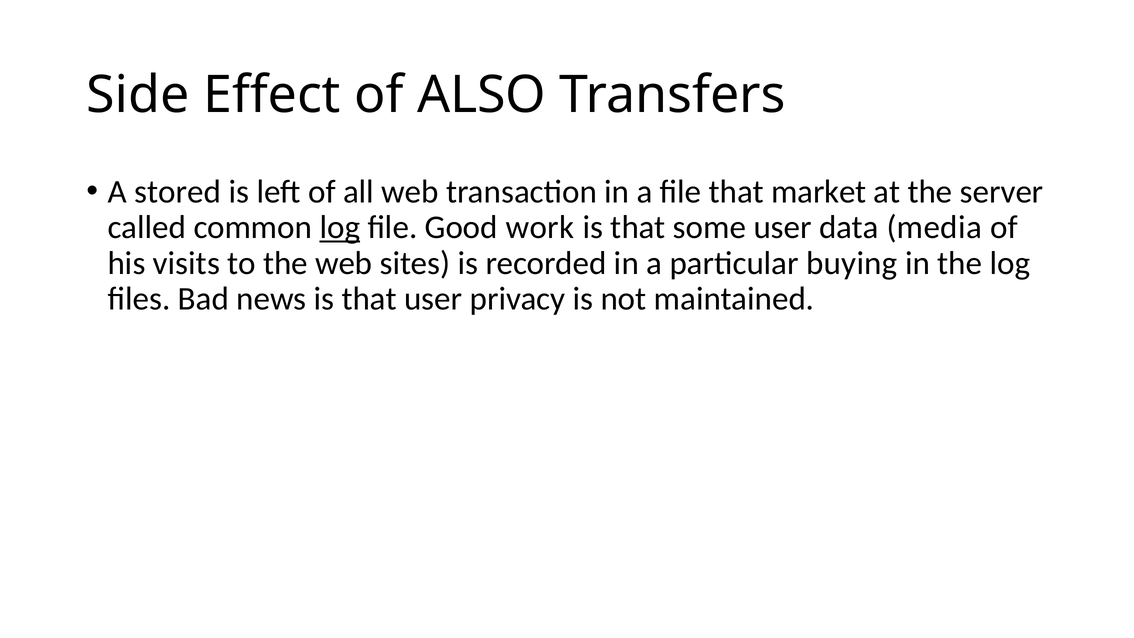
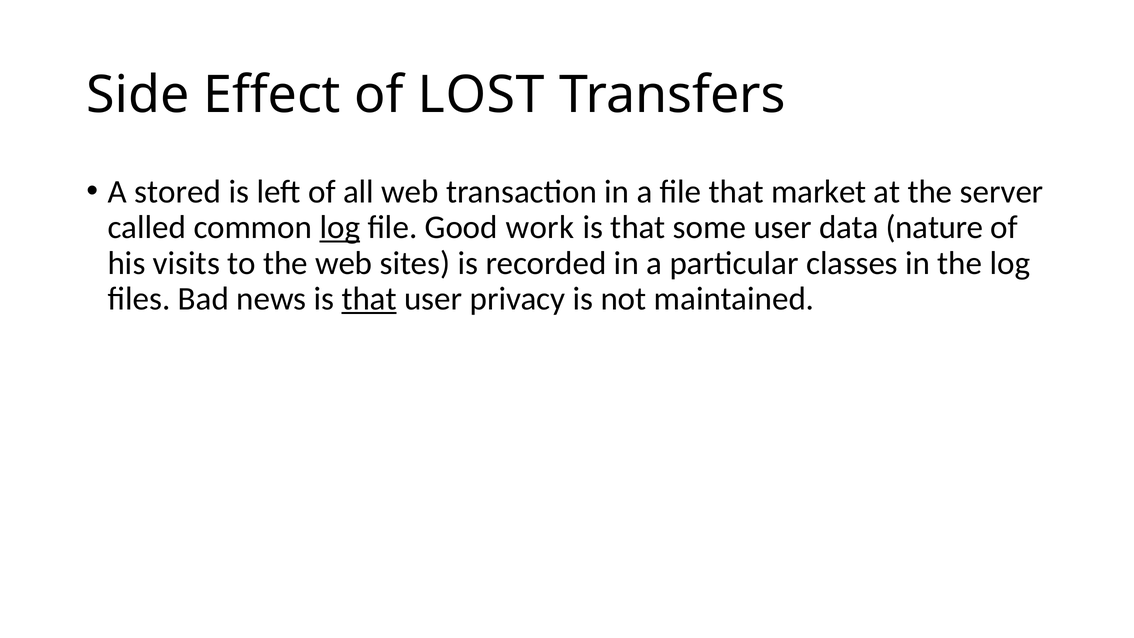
ALSO: ALSO -> LOST (481, 95)
media: media -> nature (935, 227)
buying: buying -> classes (852, 263)
that underline: none -> present (369, 299)
